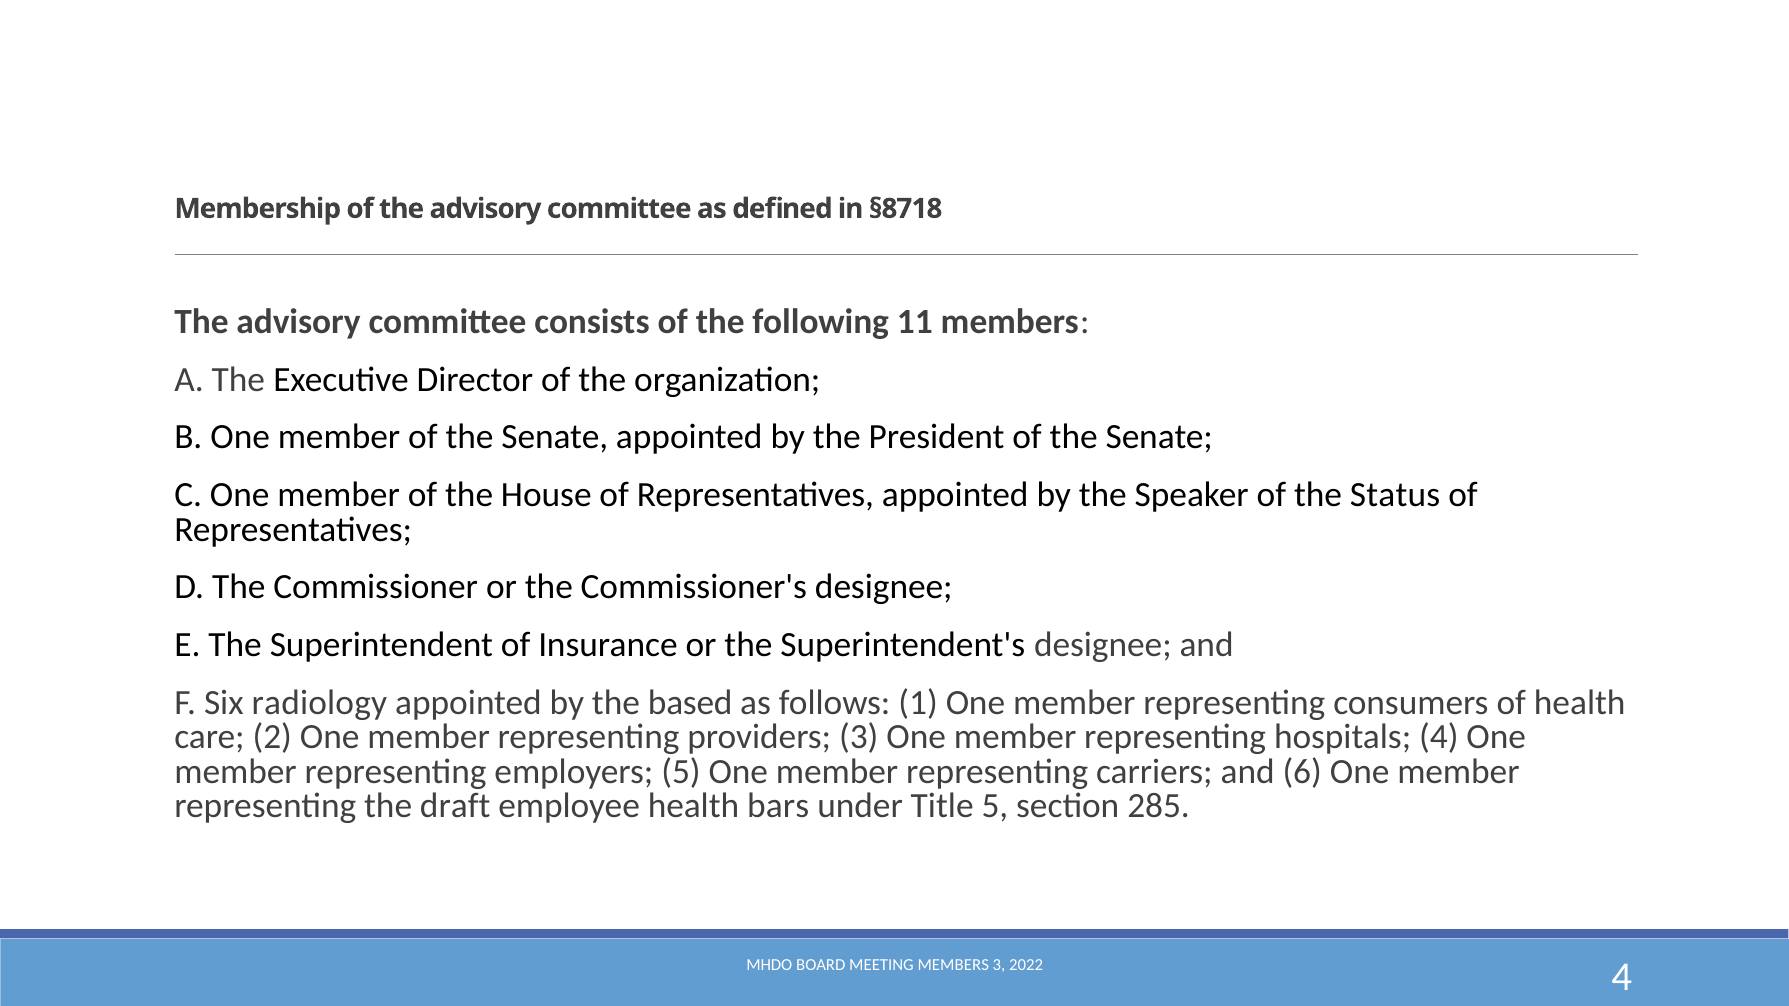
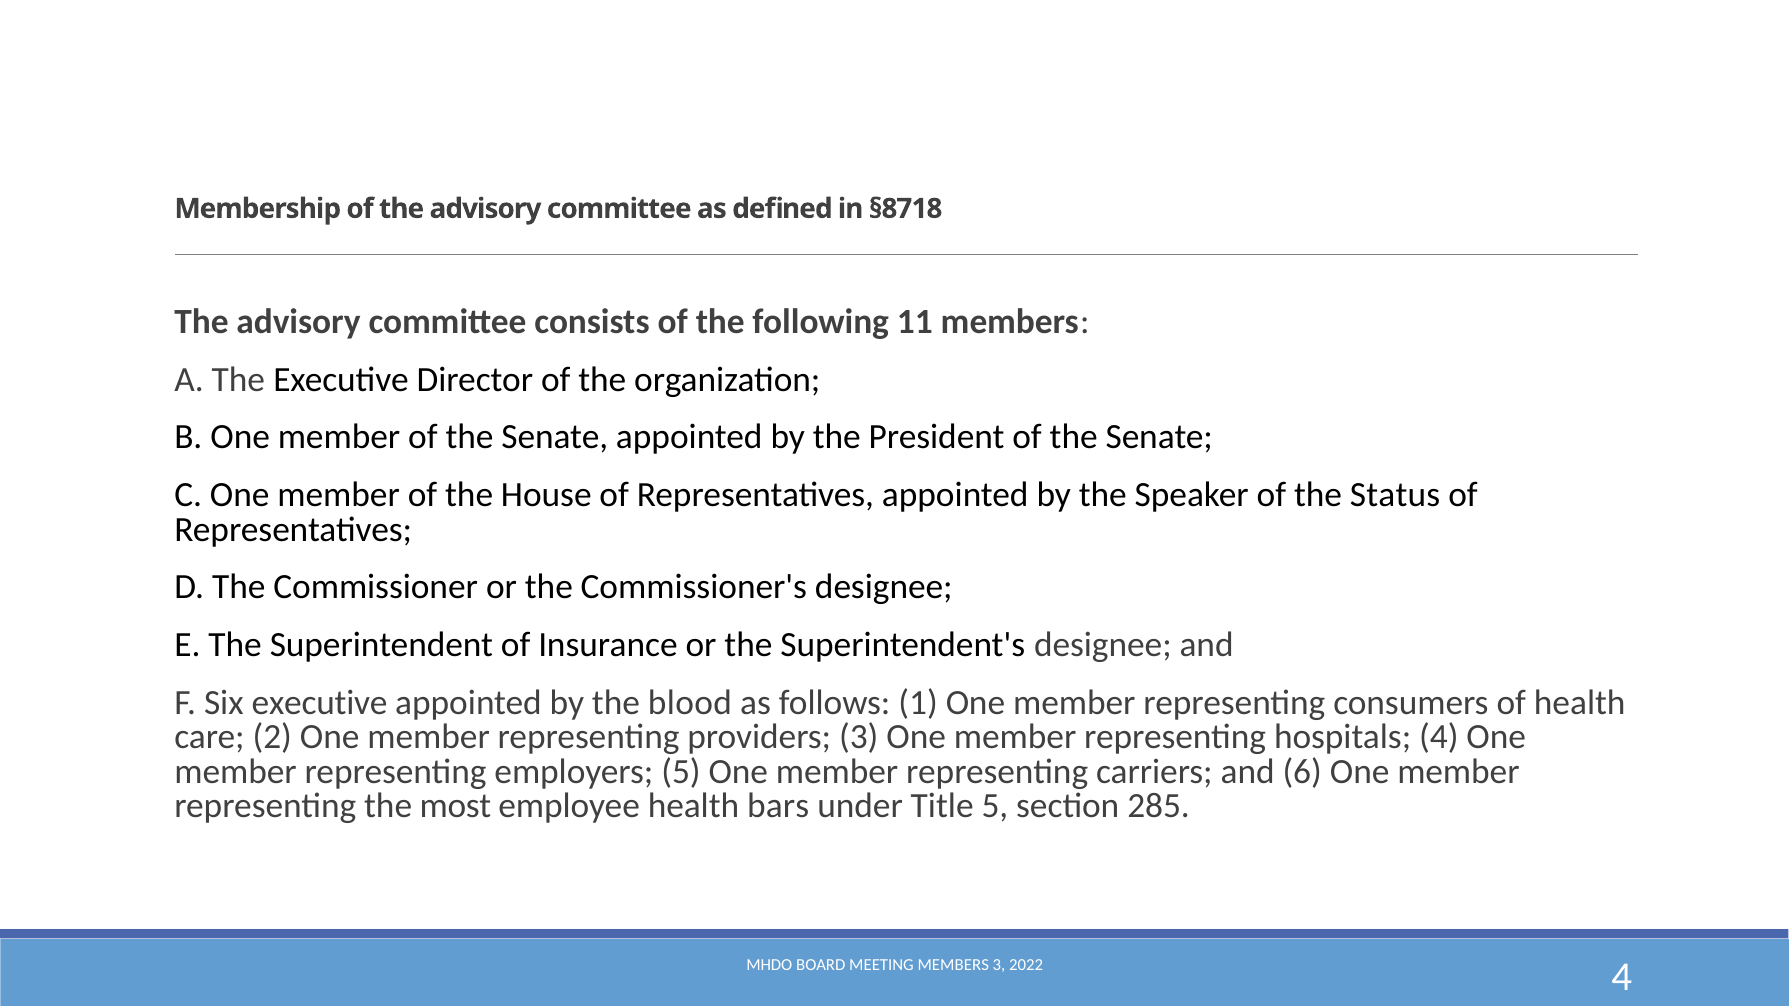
Six radiology: radiology -> executive (320, 703)
based: based -> blood (690, 703)
draft: draft -> most (455, 806)
